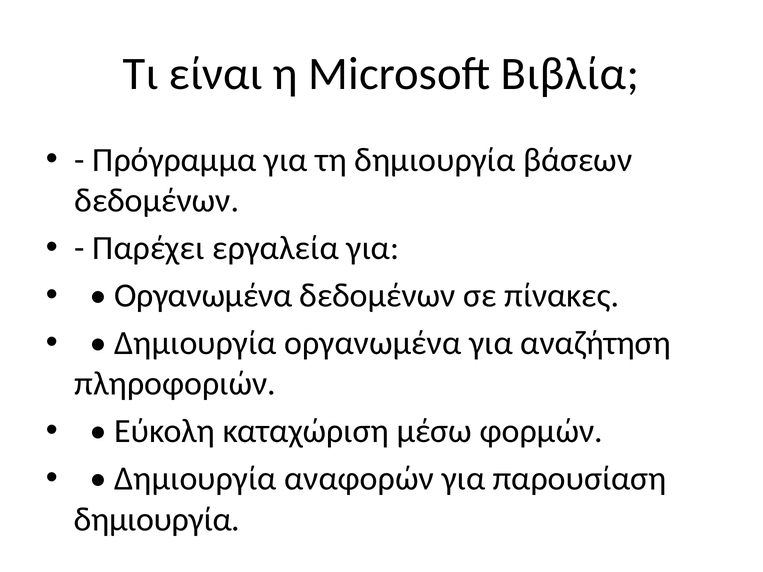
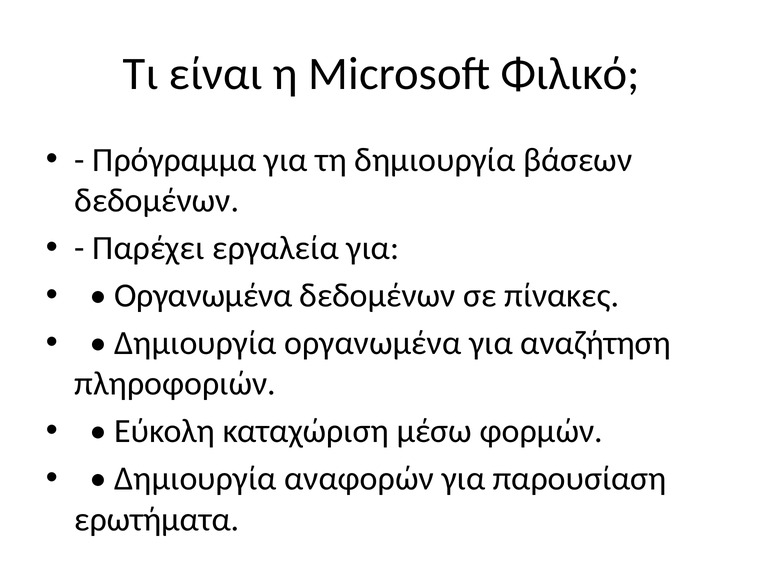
Βιβλία: Βιβλία -> Φιλικό (570, 74)
δημιουργία: δημιουργία -> ερωτήματα (157, 520)
